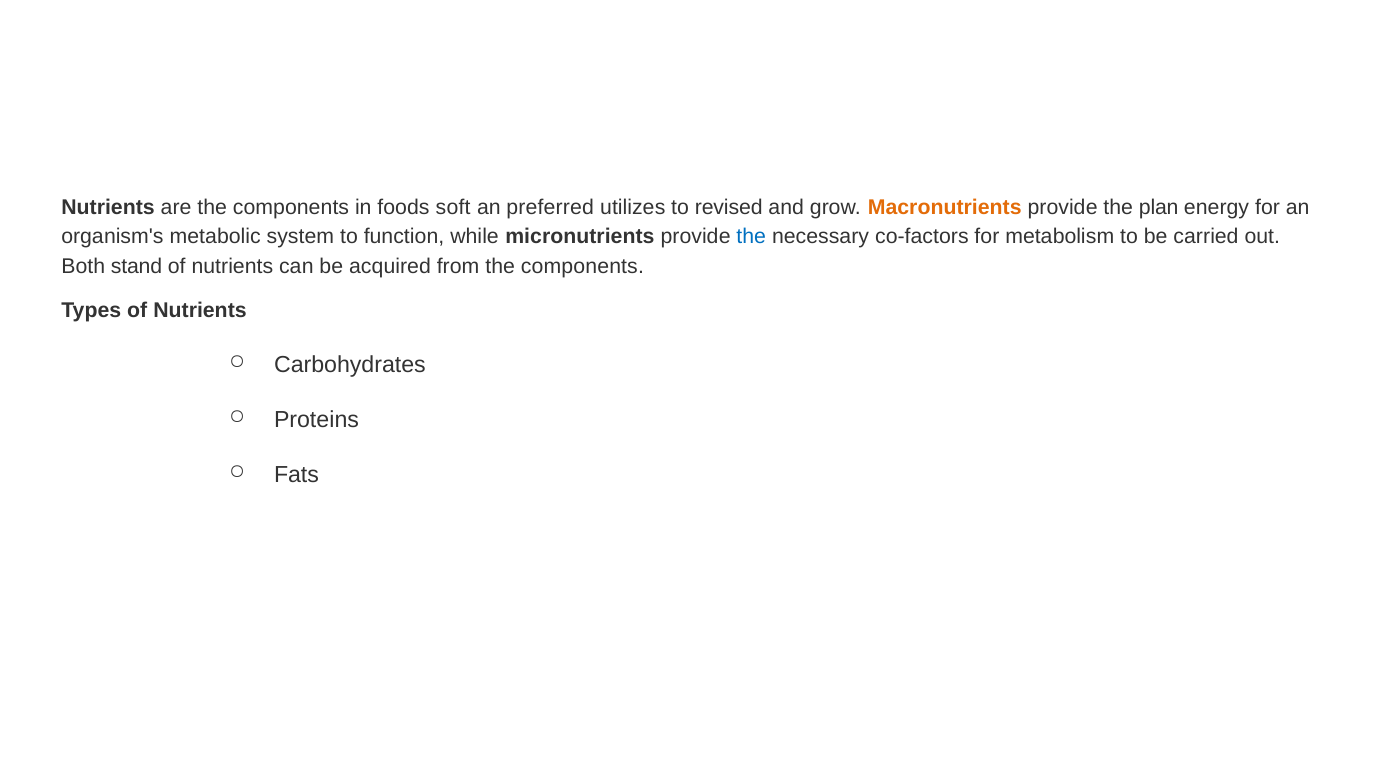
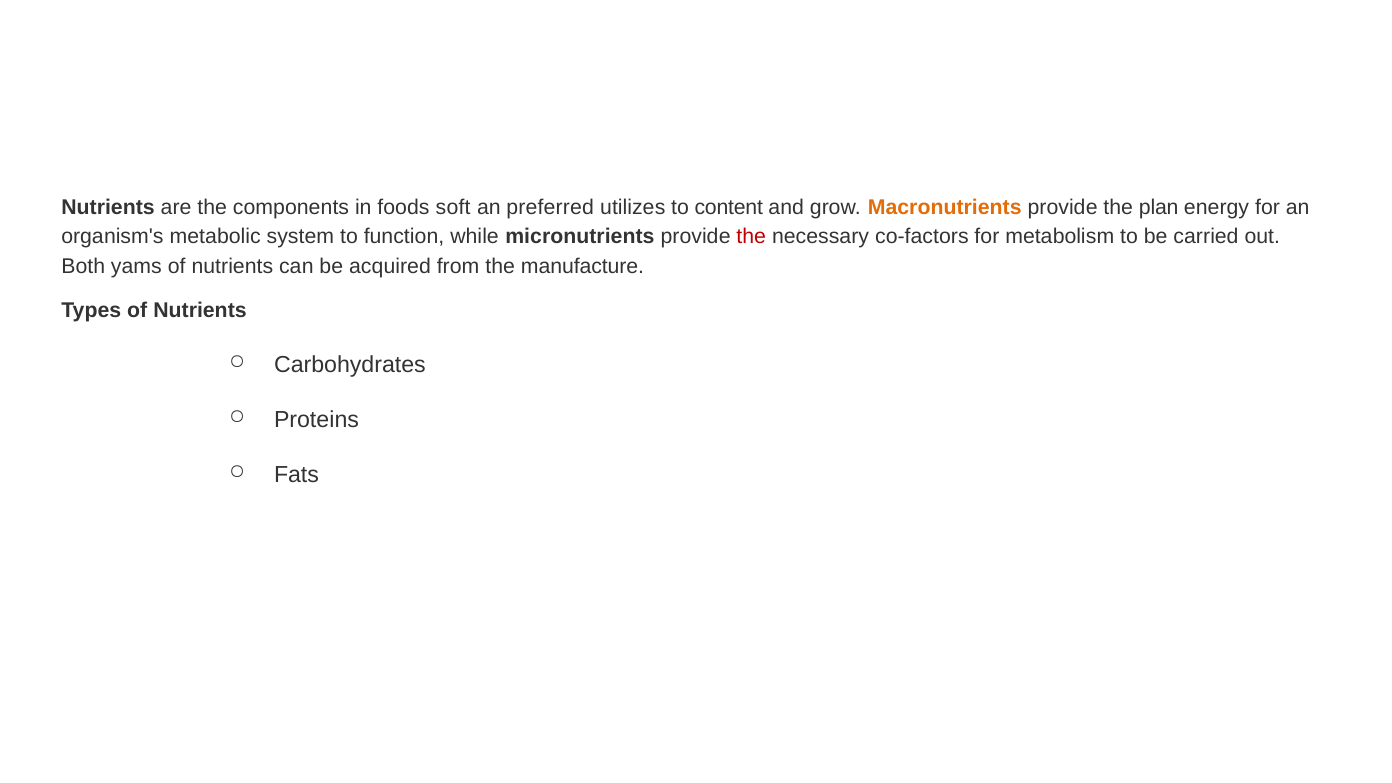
revised: revised -> content (729, 207)
the colour: blue -> red (751, 237)
stand: stand -> yams (136, 266)
from the components: components -> manufacture (583, 266)
